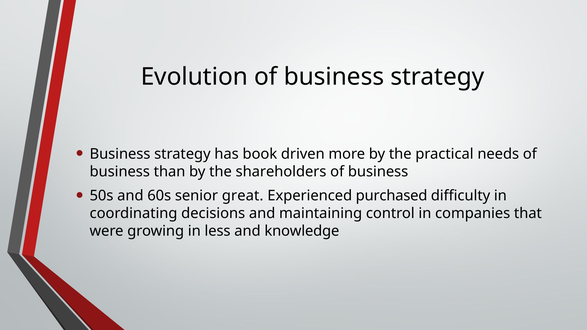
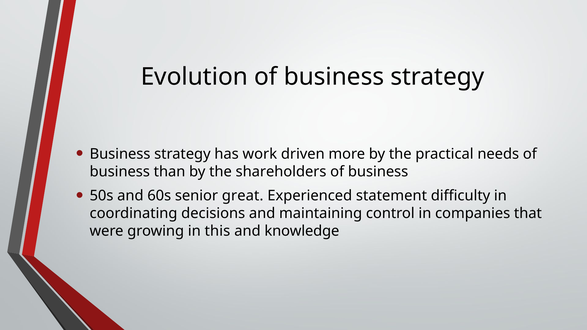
book: book -> work (260, 154)
purchased: purchased -> statement (391, 196)
less: less -> this (217, 231)
